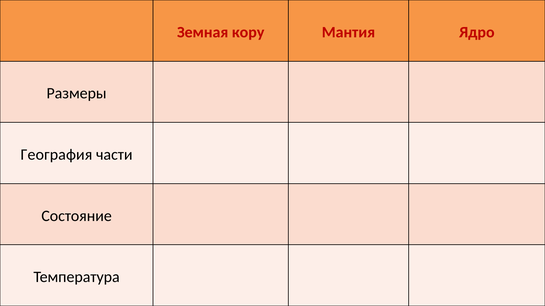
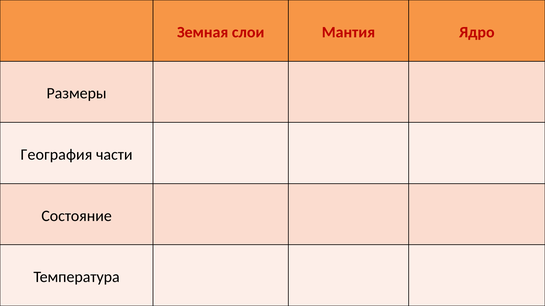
кору: кору -> слои (248, 32)
